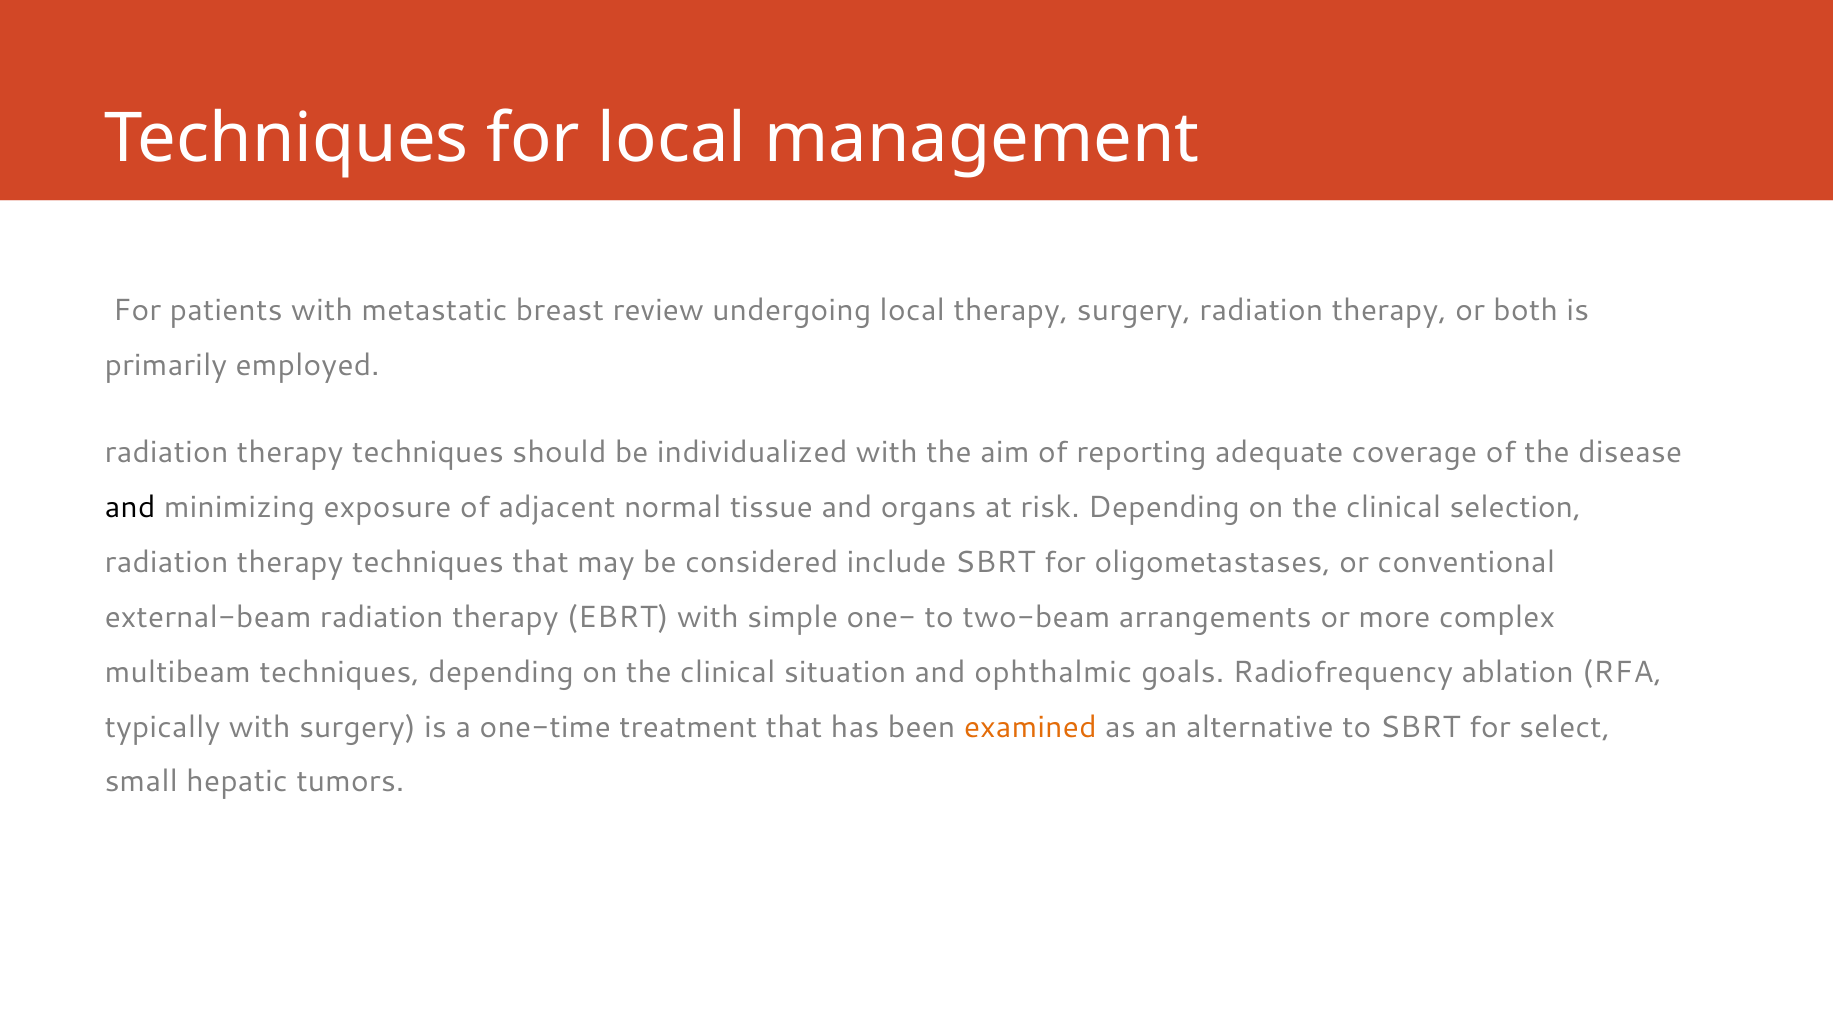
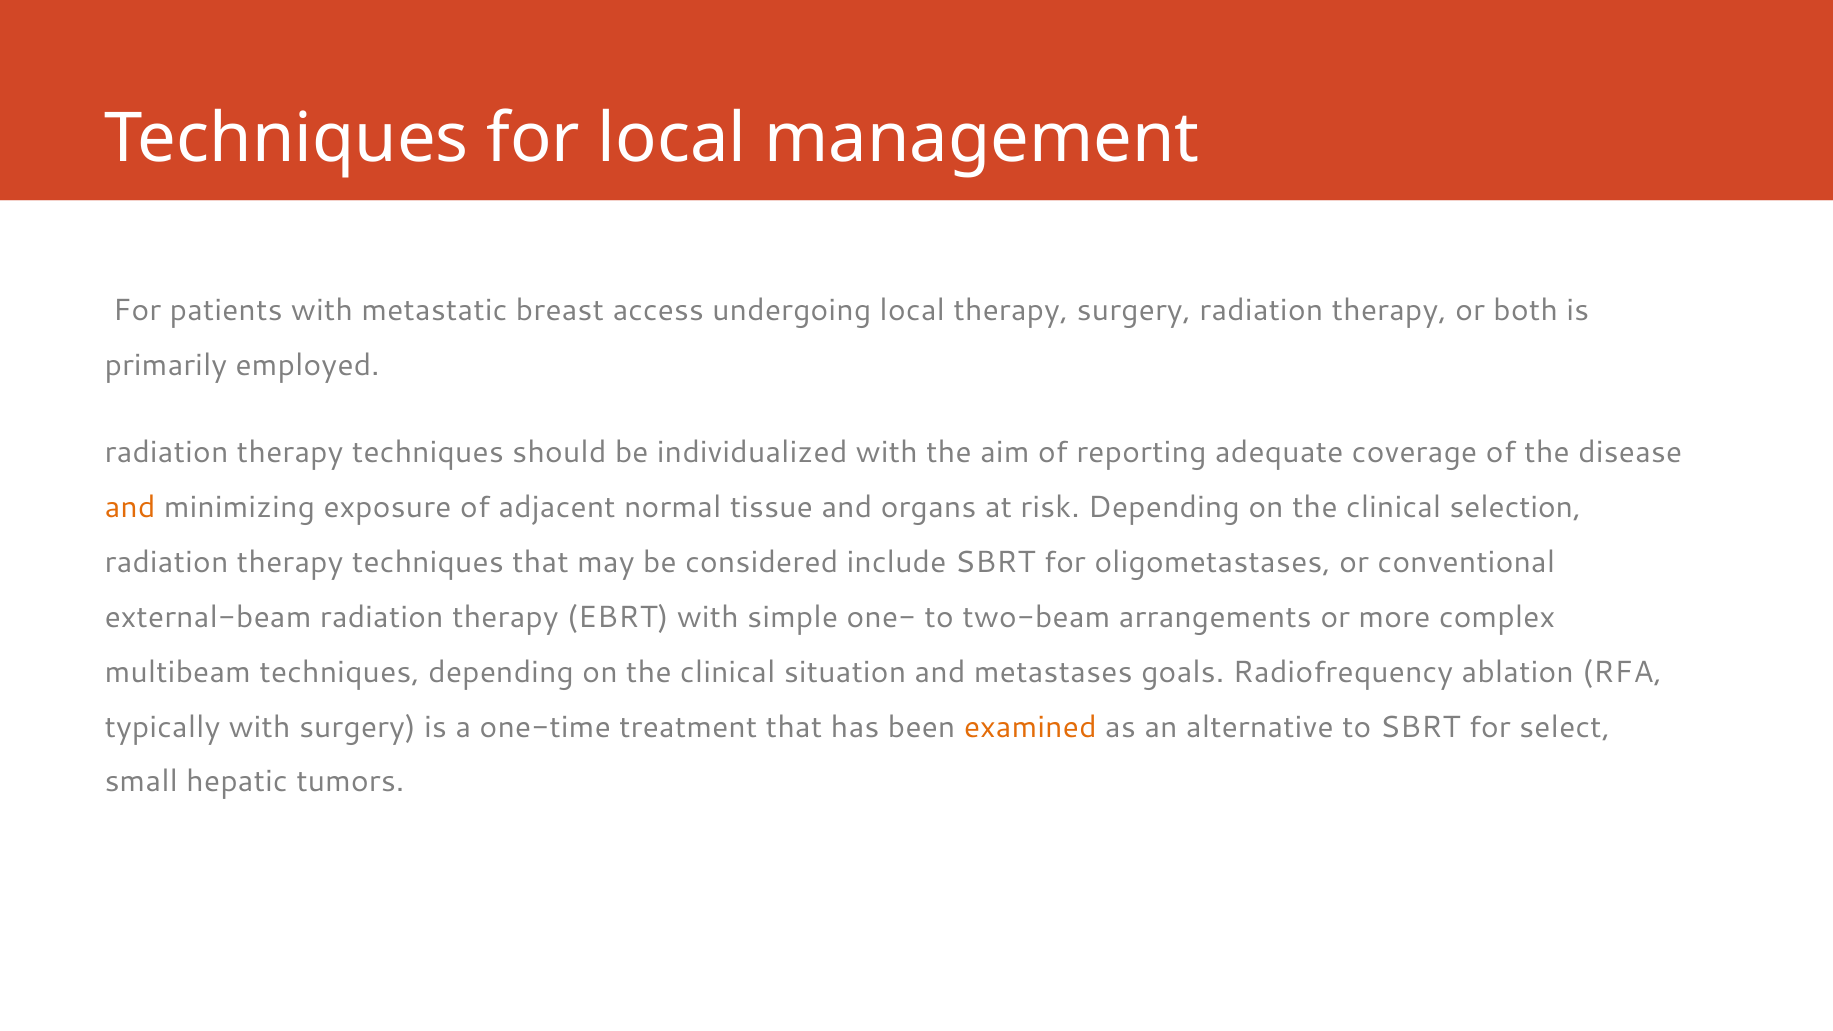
review: review -> access (658, 310)
and colour: black -> orange (130, 507)
ophthalmic: ophthalmic -> metastases (1053, 672)
